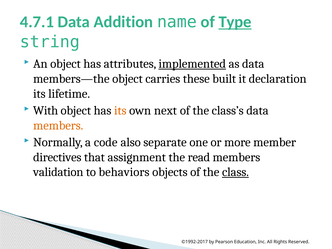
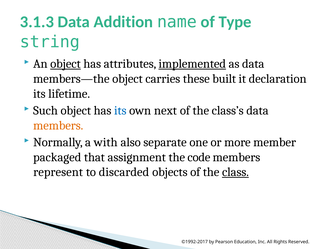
4.7.1: 4.7.1 -> 3.1.3 (37, 22)
Type underline: present -> none (235, 22)
object underline: none -> present (65, 64)
With: With -> Such (45, 110)
its colour: orange -> blue (120, 110)
code: code -> with (106, 142)
directives: directives -> packaged (57, 157)
read: read -> code (199, 157)
validation: validation -> represent (58, 172)
behaviors: behaviors -> discarded (124, 172)
